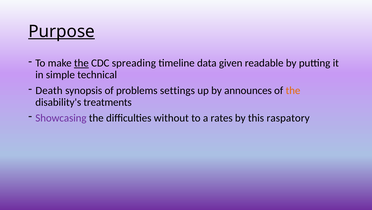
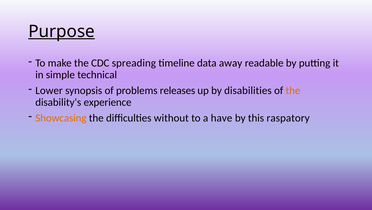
the underline: present -> none (81, 63)
given: given -> away (231, 63)
Death: Death -> Lower (49, 90)
settings: settings -> releases (178, 90)
announces: announces -> disabilities (248, 90)
treatments: treatments -> experience (108, 102)
Showcasing colour: purple -> orange (61, 118)
rates: rates -> have (222, 118)
